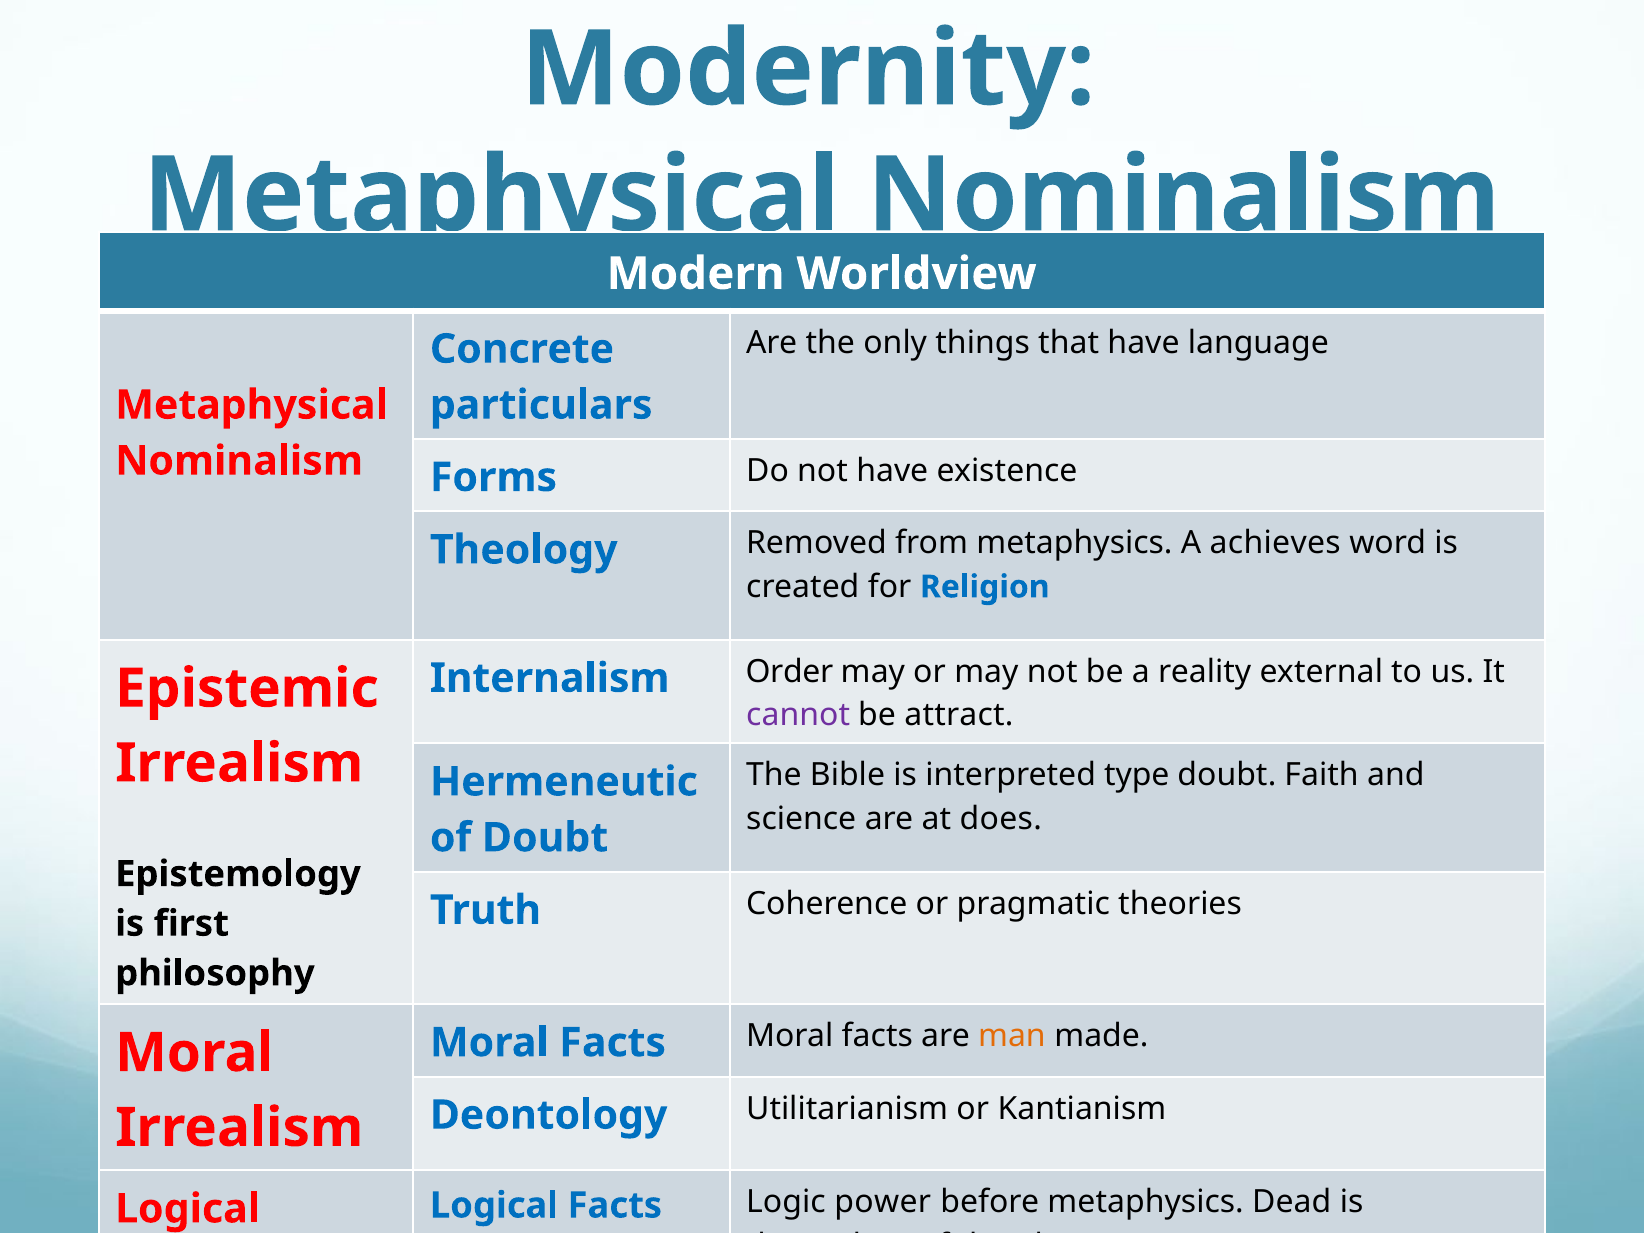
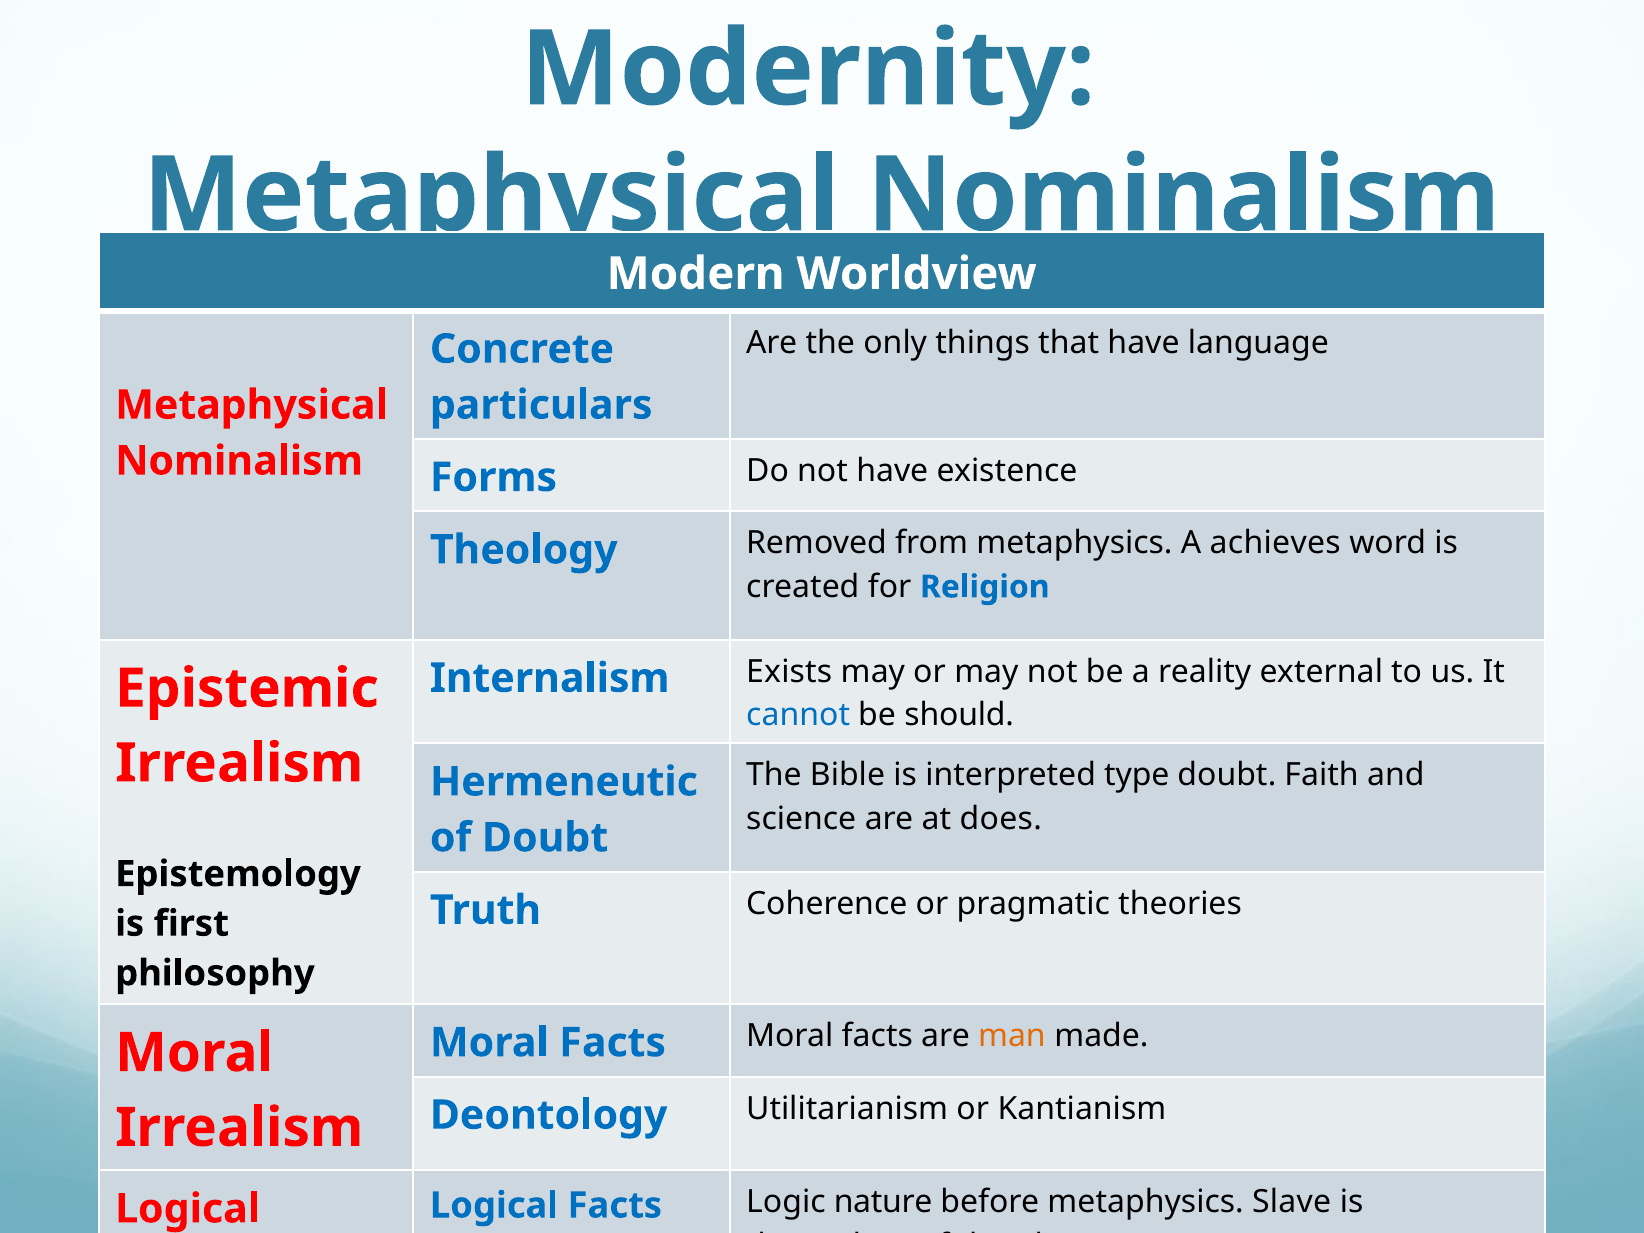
Order: Order -> Exists (789, 672)
cannot colour: purple -> blue (798, 715)
attract: attract -> should (959, 715)
power: power -> nature (883, 1202)
Dead: Dead -> Slave (1292, 1202)
